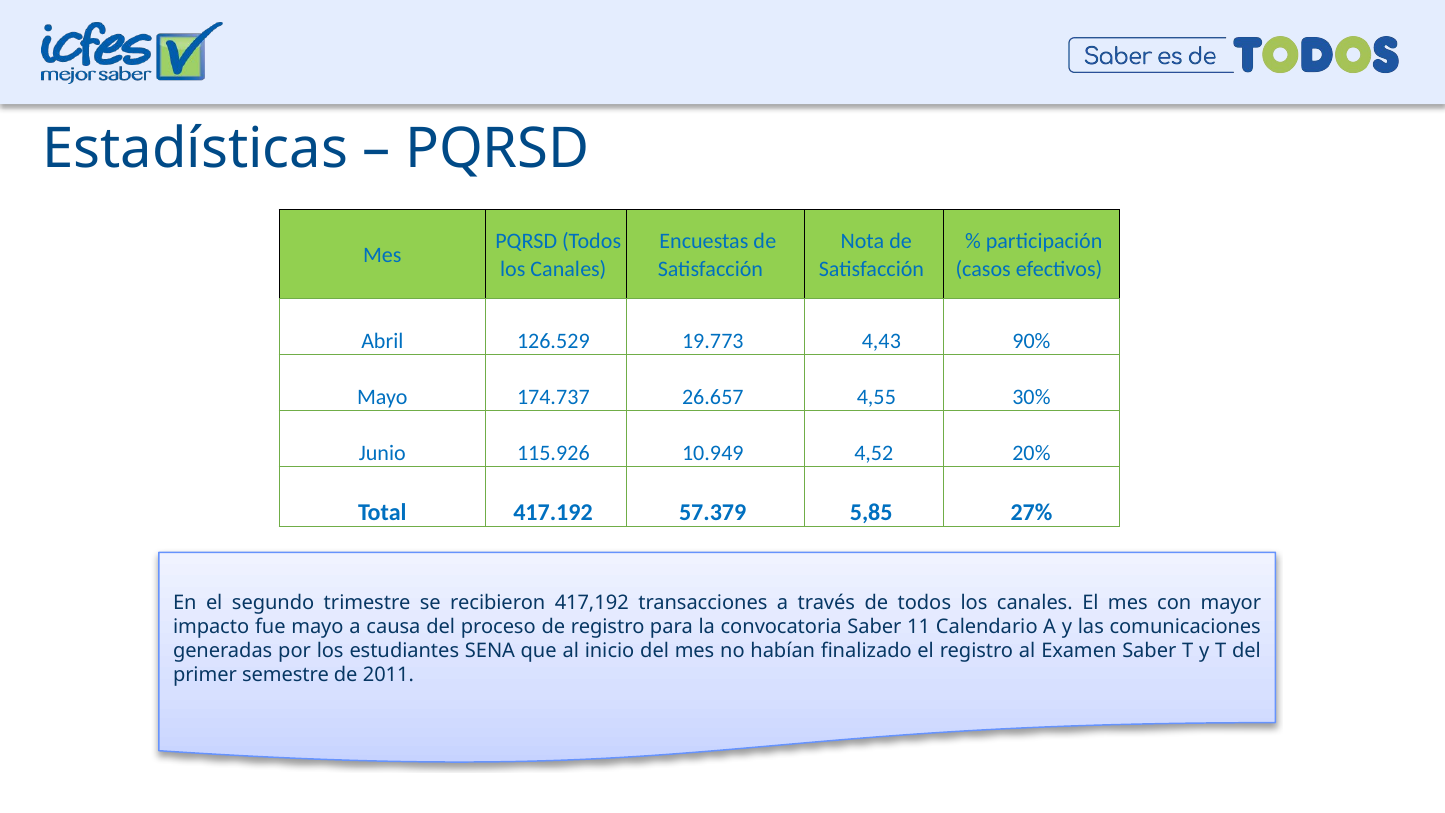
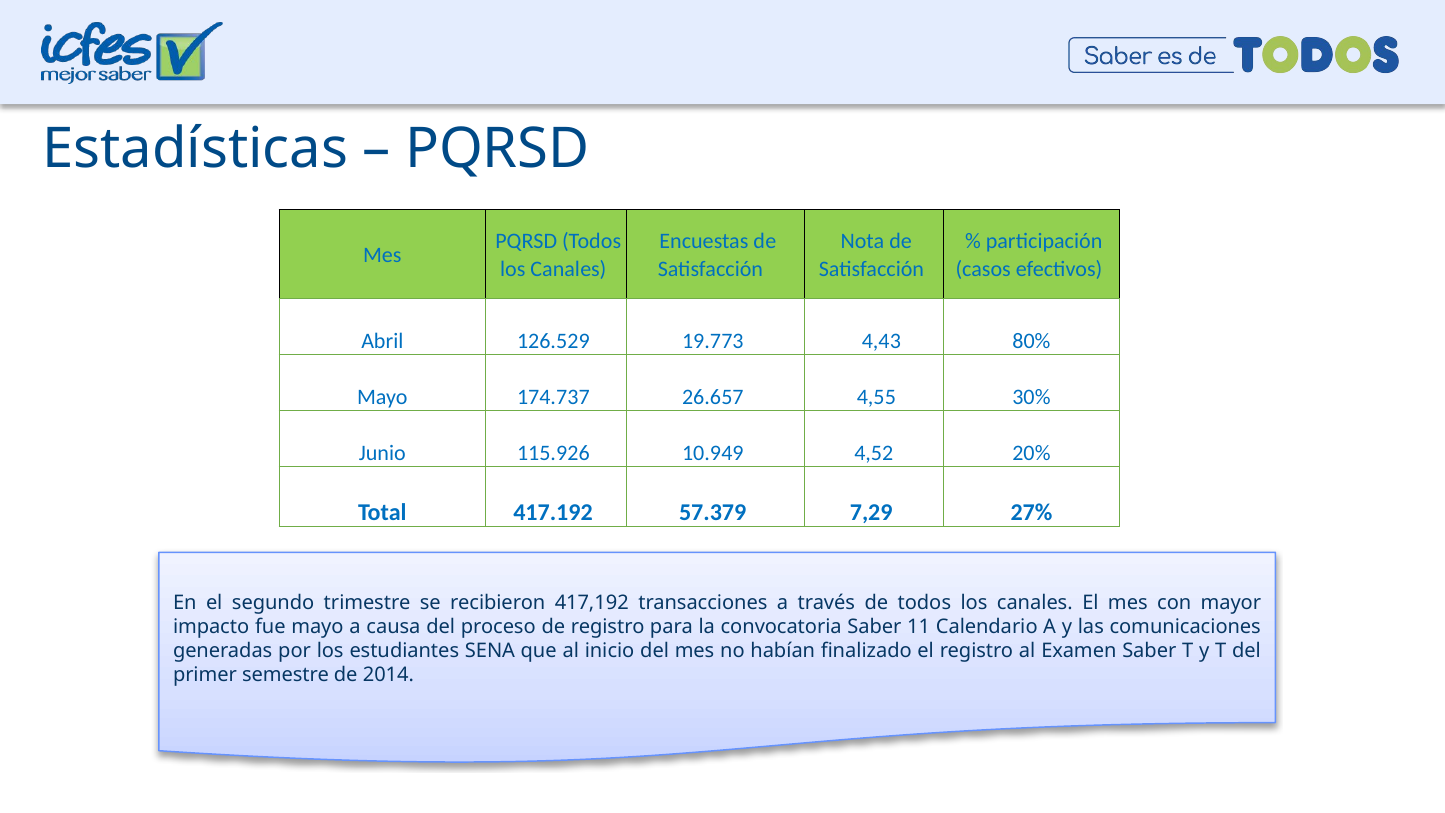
90%: 90% -> 80% (1031, 341)
5,85: 5,85 -> 7,29 (871, 512)
2011: 2011 -> 2014 (388, 675)
